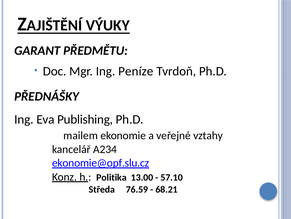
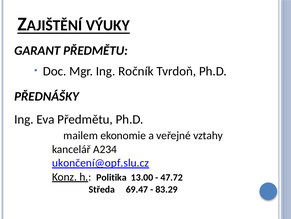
Peníze: Peníze -> Ročník (136, 71)
Eva Publishing: Publishing -> Předmětu (85, 119)
ekonomie@opf.slu.cz: ekonomie@opf.slu.cz -> ukončení@opf.slu.cz (101, 162)
57.10: 57.10 -> 47.72 (172, 177)
76.59: 76.59 -> 69.47 (137, 189)
68.21: 68.21 -> 83.29 (167, 189)
